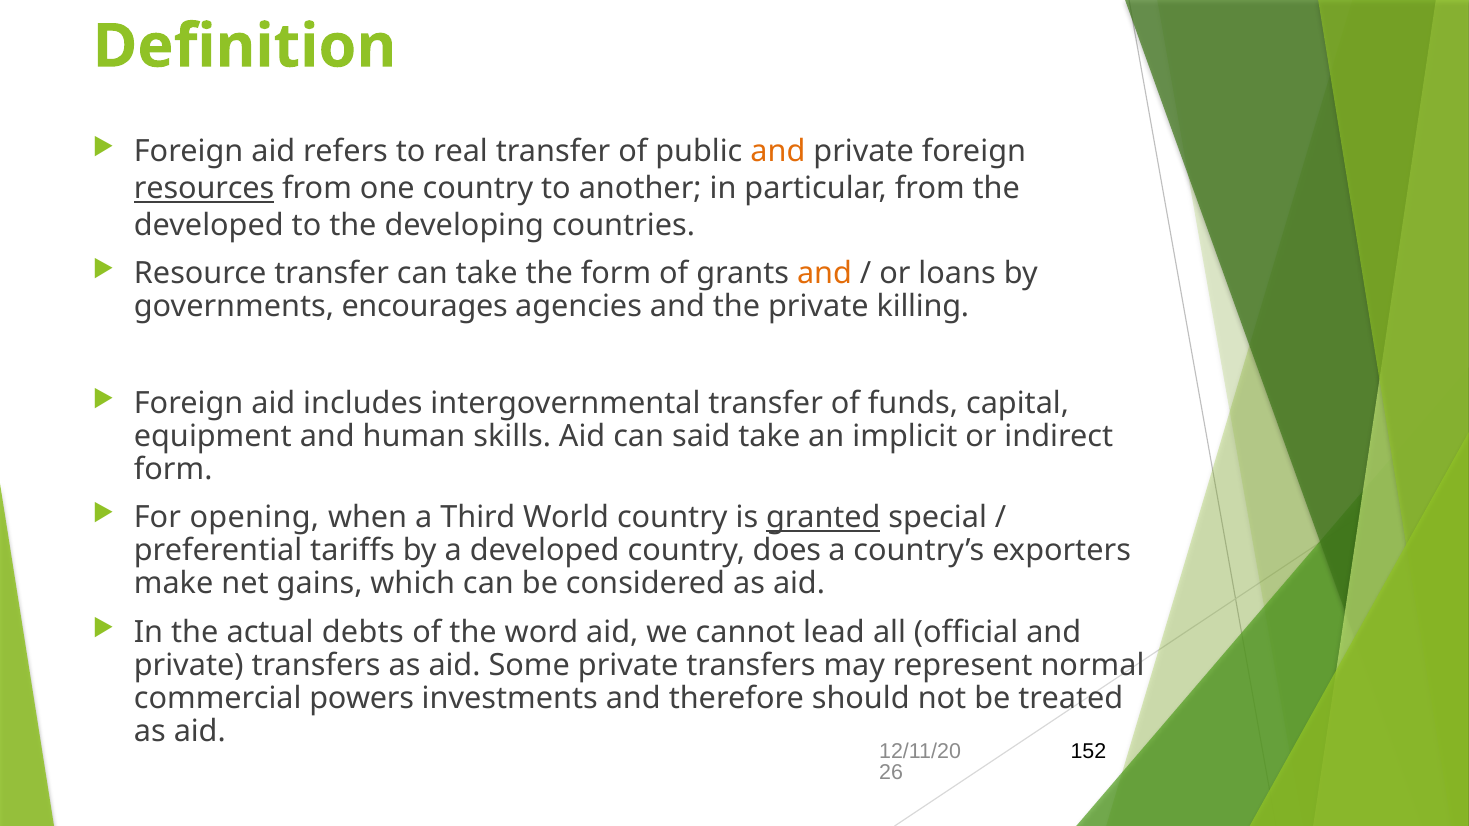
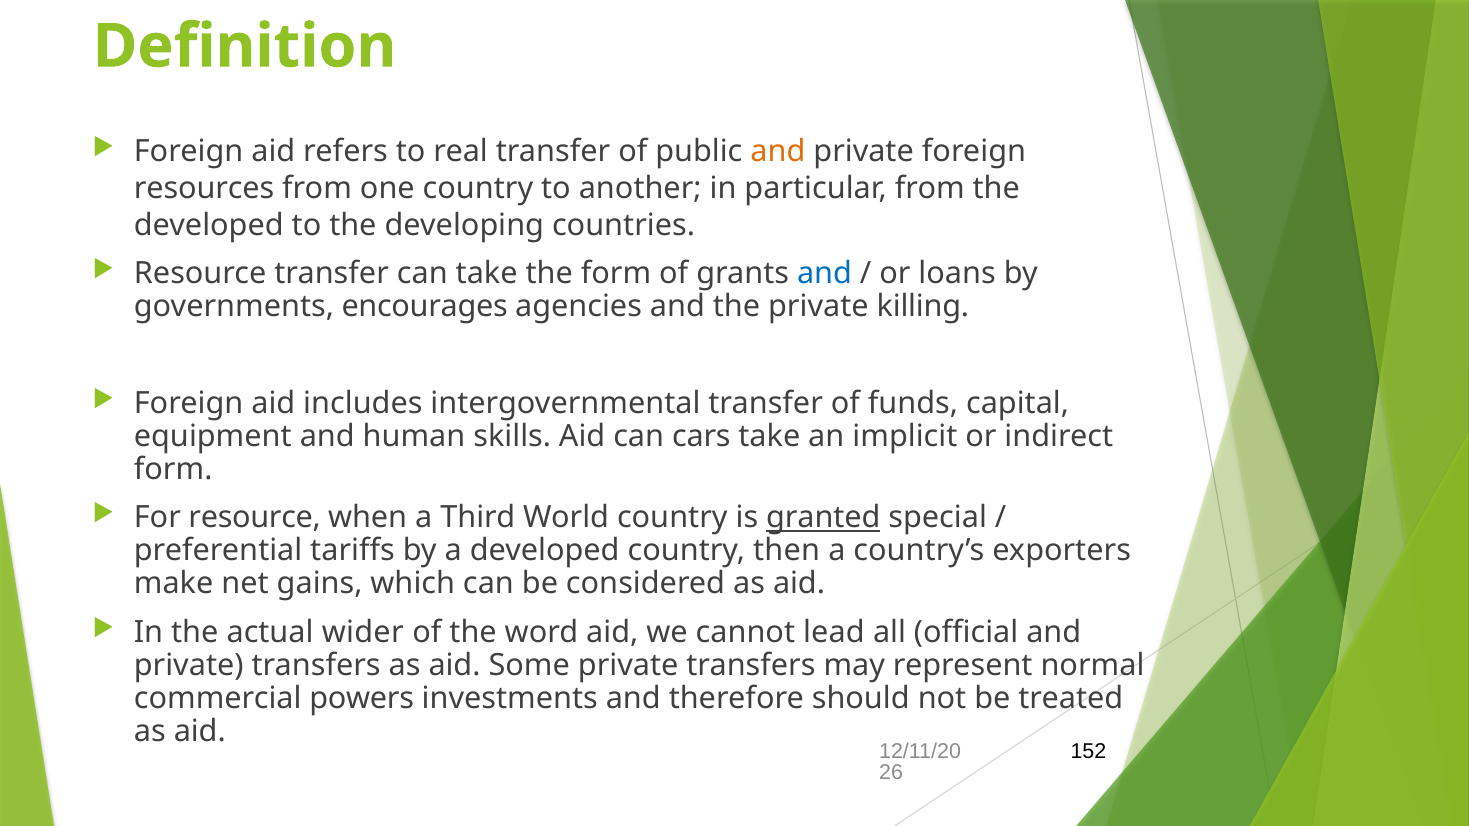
resources underline: present -> none (204, 189)
and colour: orange -> blue (824, 273)
said: said -> cars (701, 436)
For opening: opening -> resource (255, 518)
does: does -> then (787, 551)
debts: debts -> wider (363, 632)
